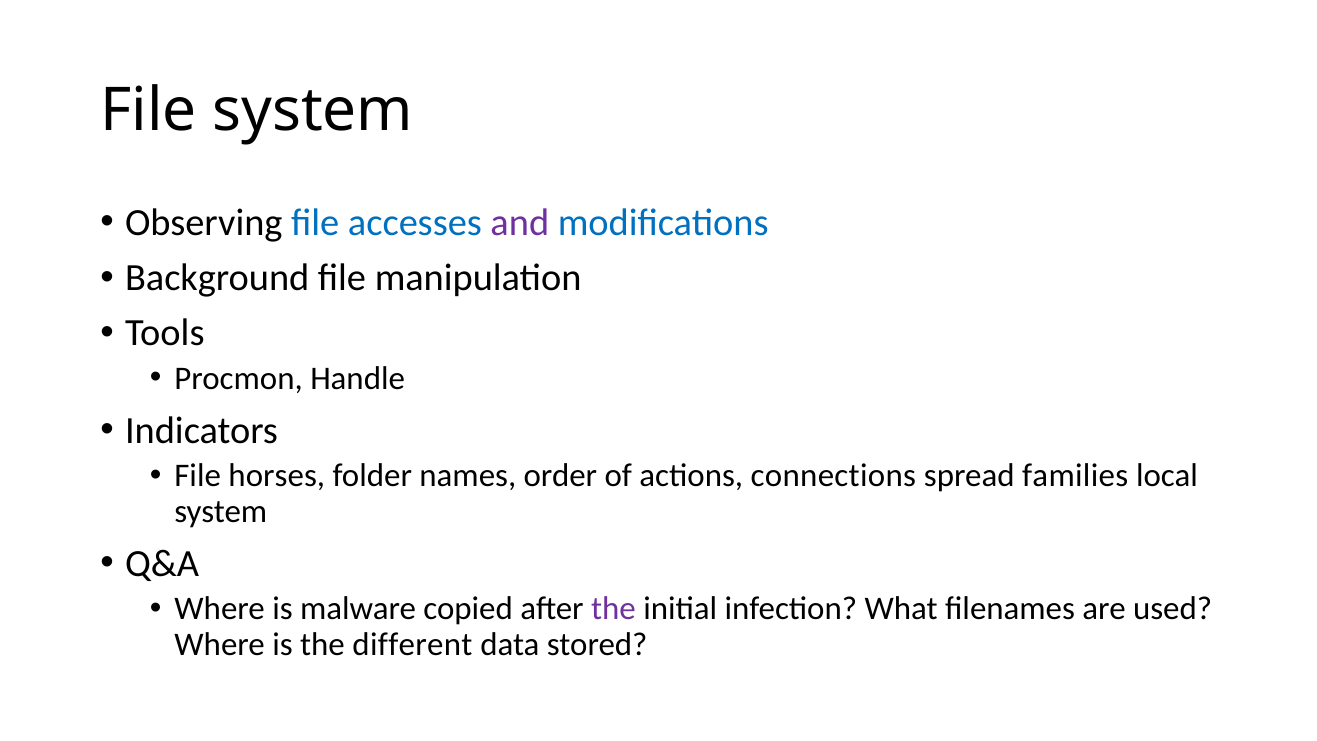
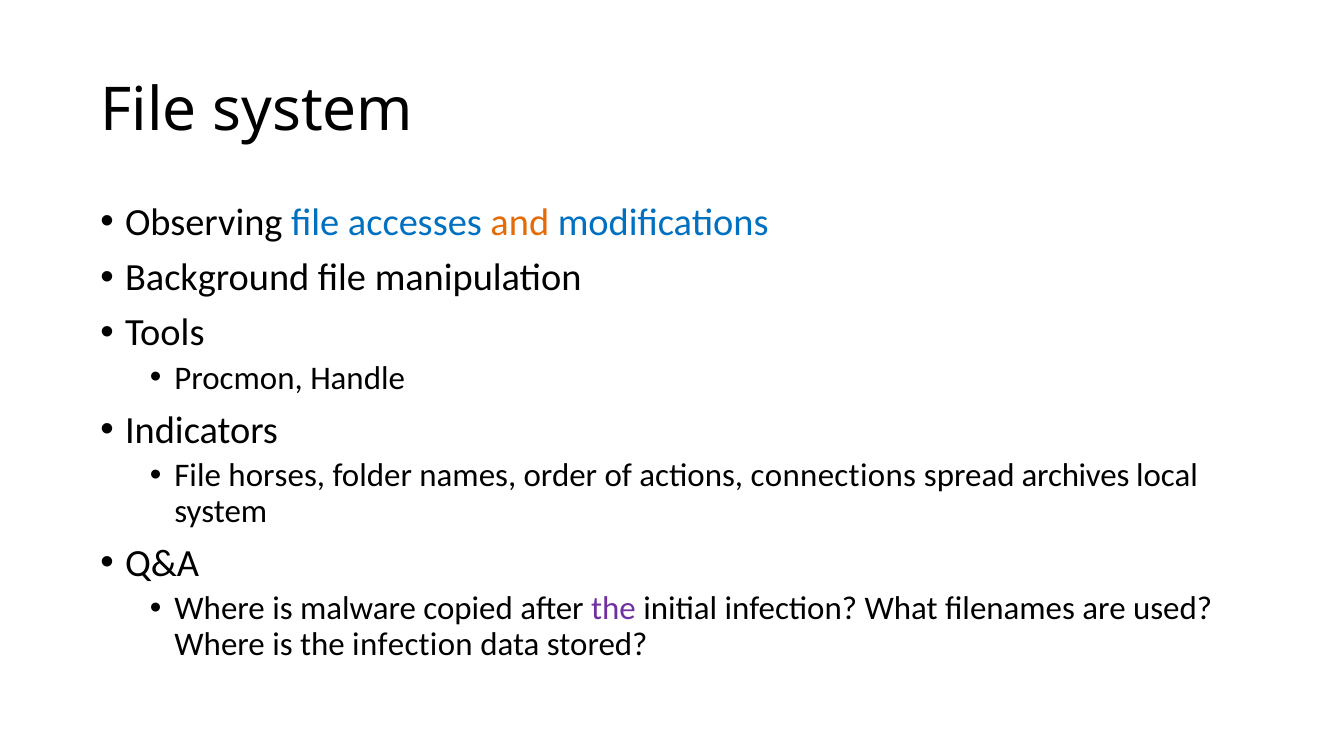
and colour: purple -> orange (520, 223)
families: families -> archives (1075, 476)
the different: different -> infection (412, 644)
